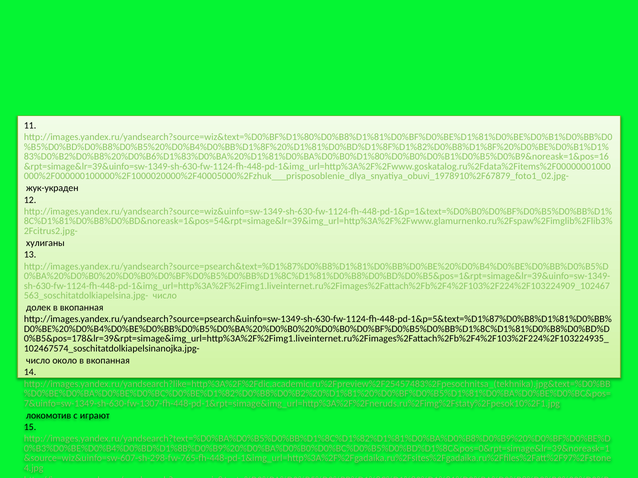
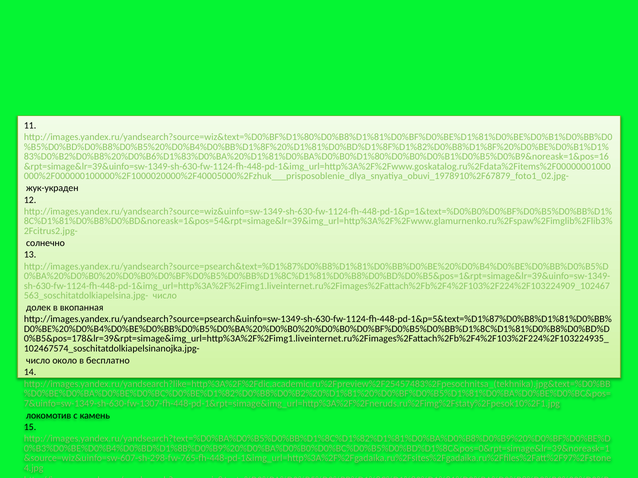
хулиганы: хулиганы -> солнечно (45, 243)
вкопанная: вкопанная -> бесплатно (108, 361)
с играют: играют -> камень (95, 416)
